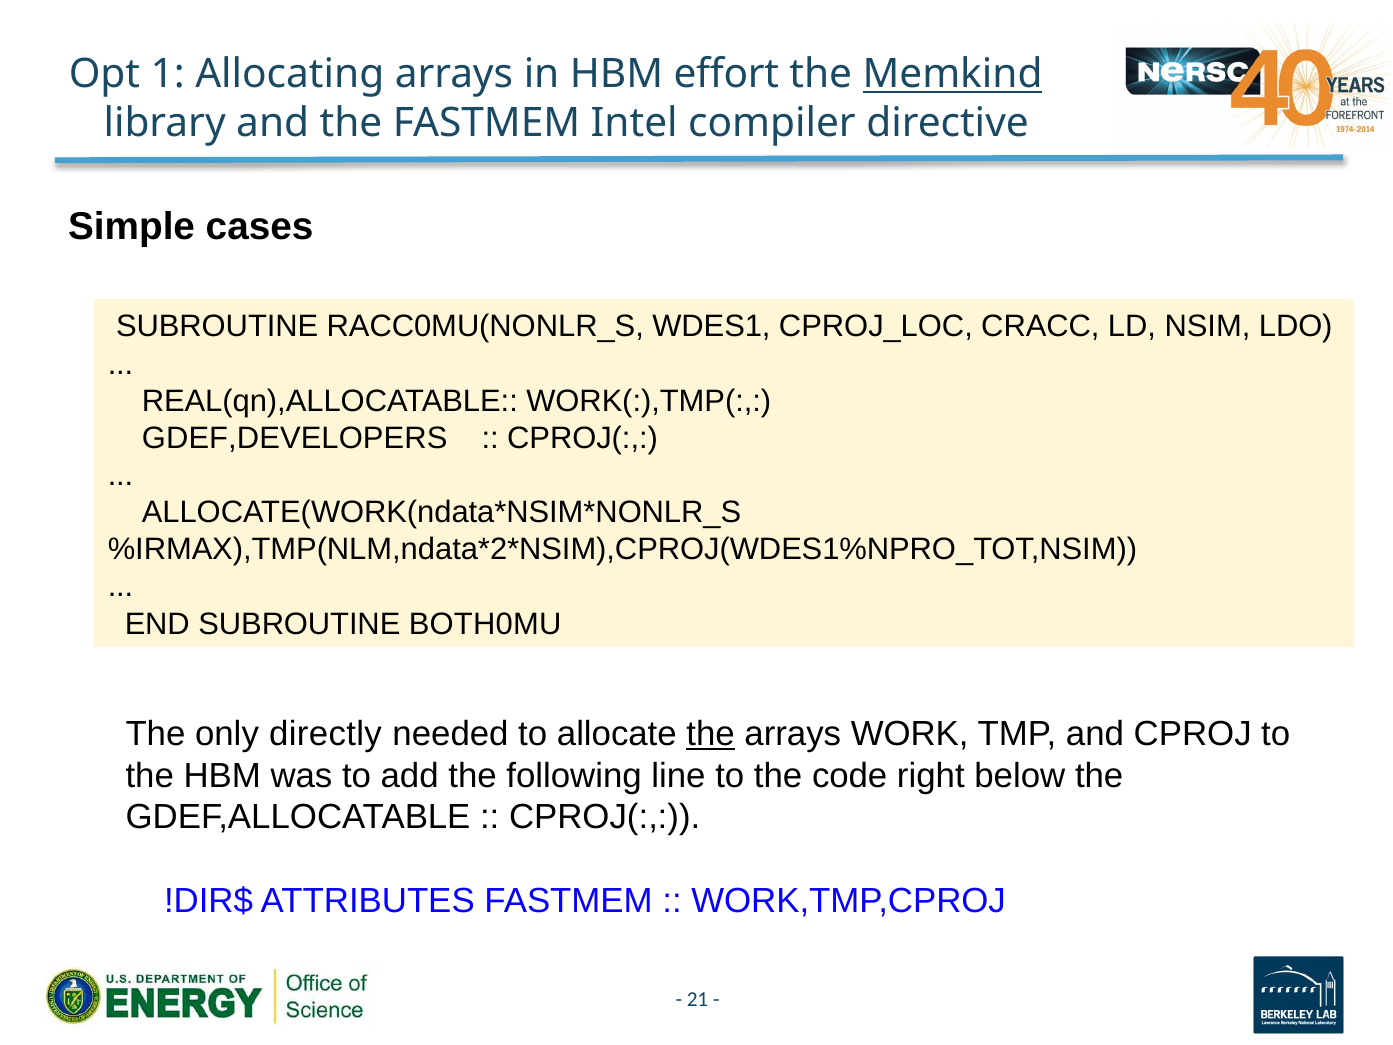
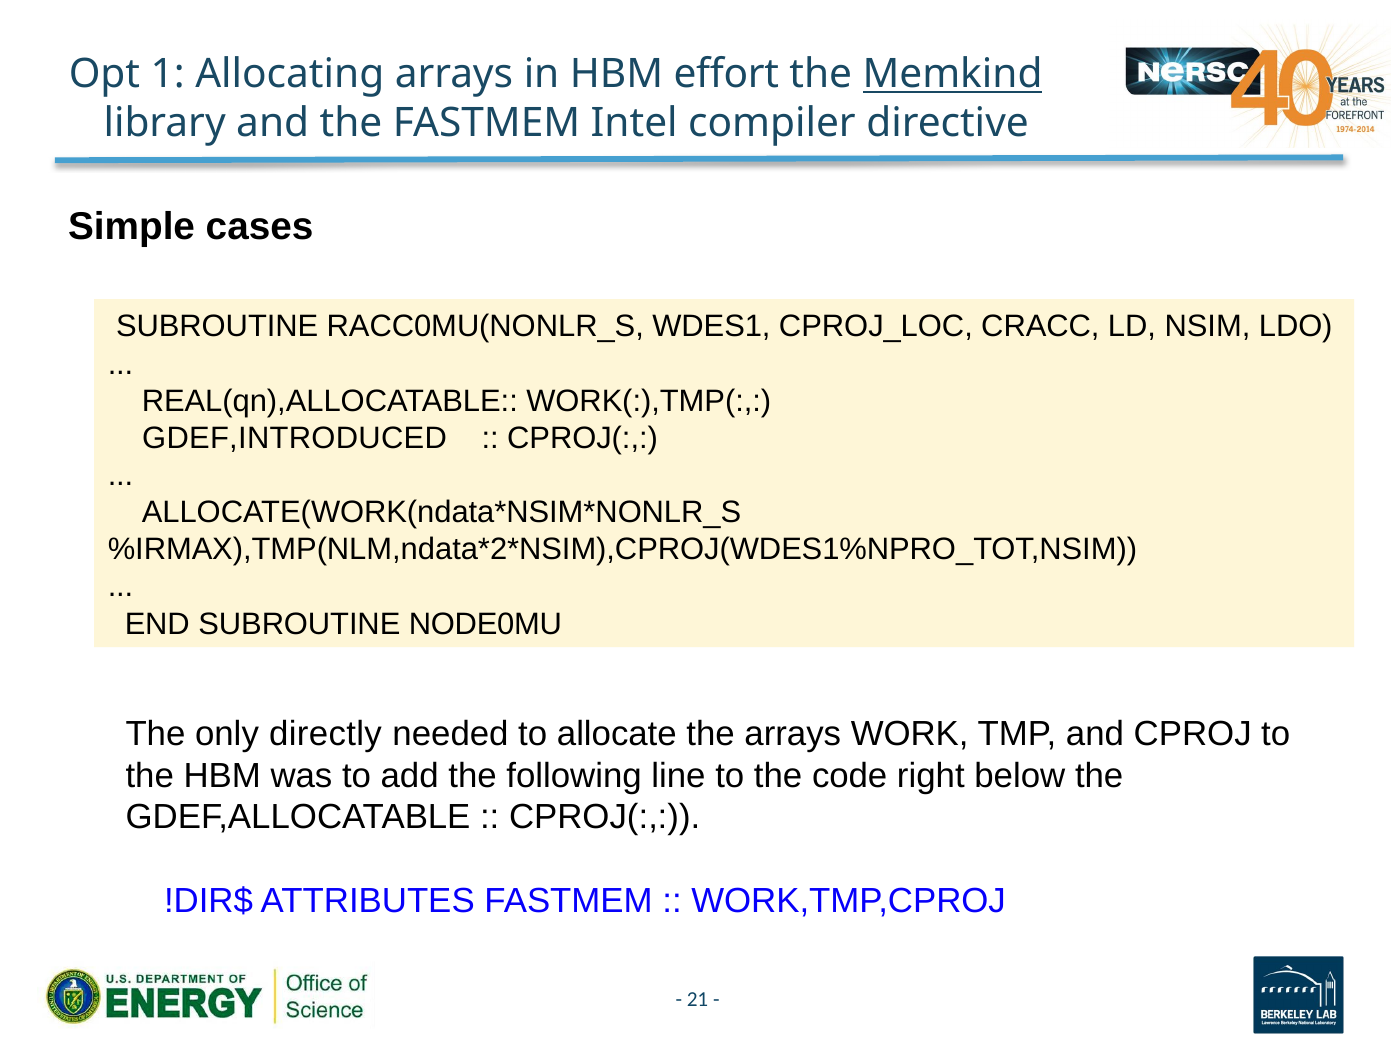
GDEF,DEVELOPERS: GDEF,DEVELOPERS -> GDEF,INTRODUCED (295, 438)
BOTH0MU: BOTH0MU -> NODE0MU (485, 624)
the underline: present -> none (711, 734)
